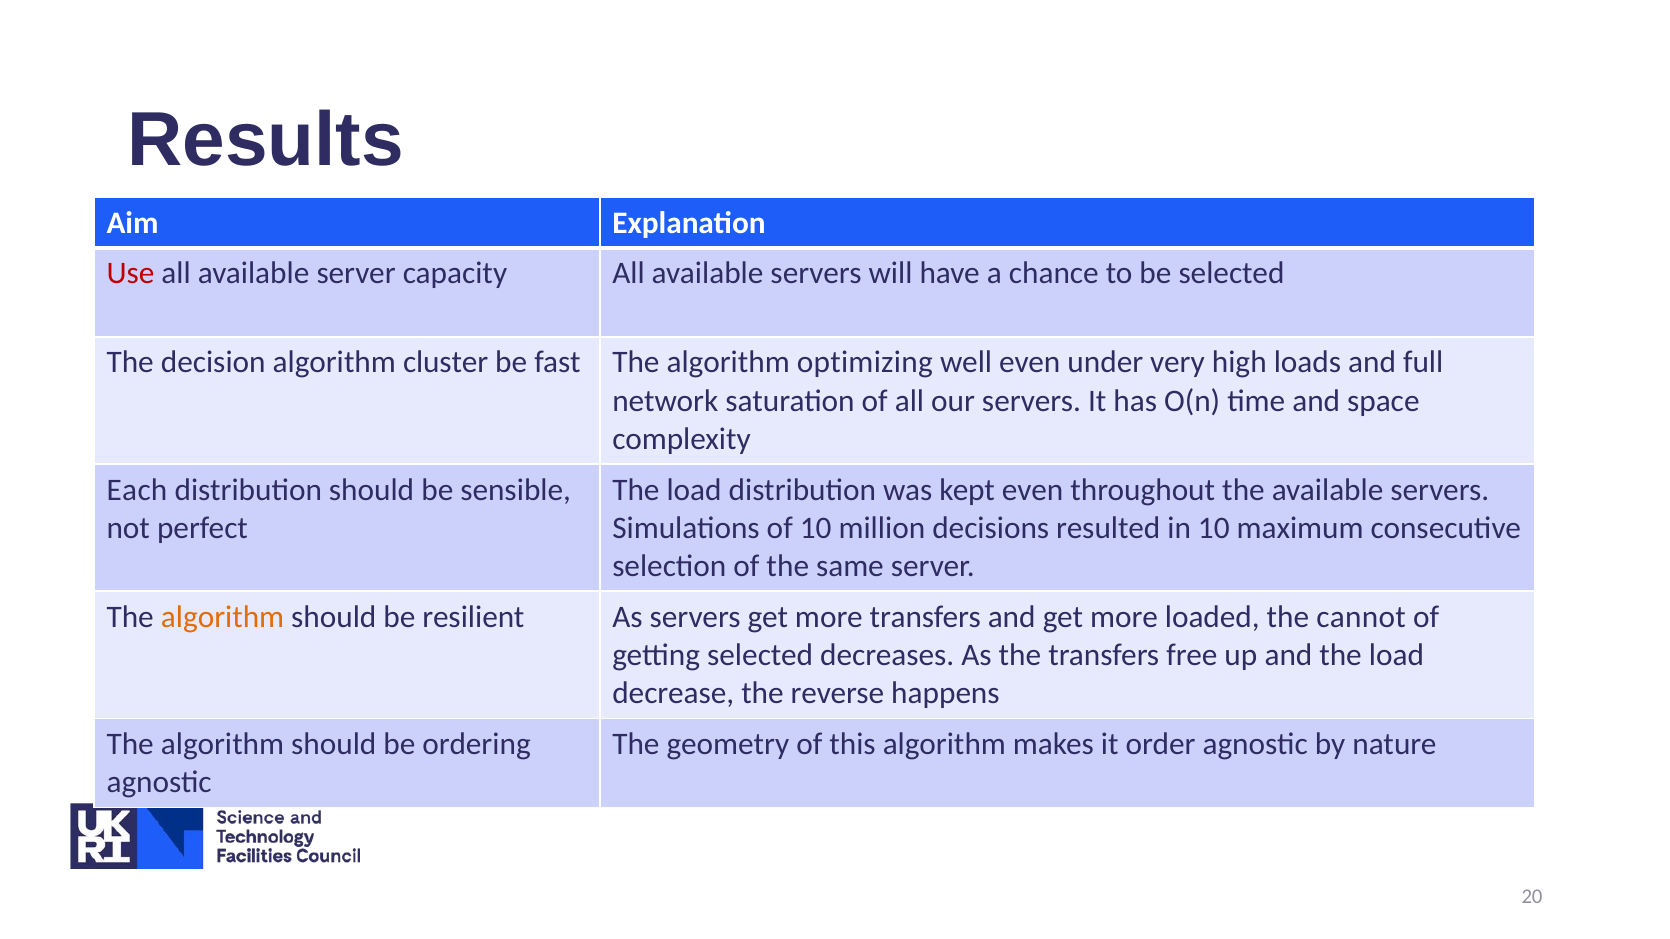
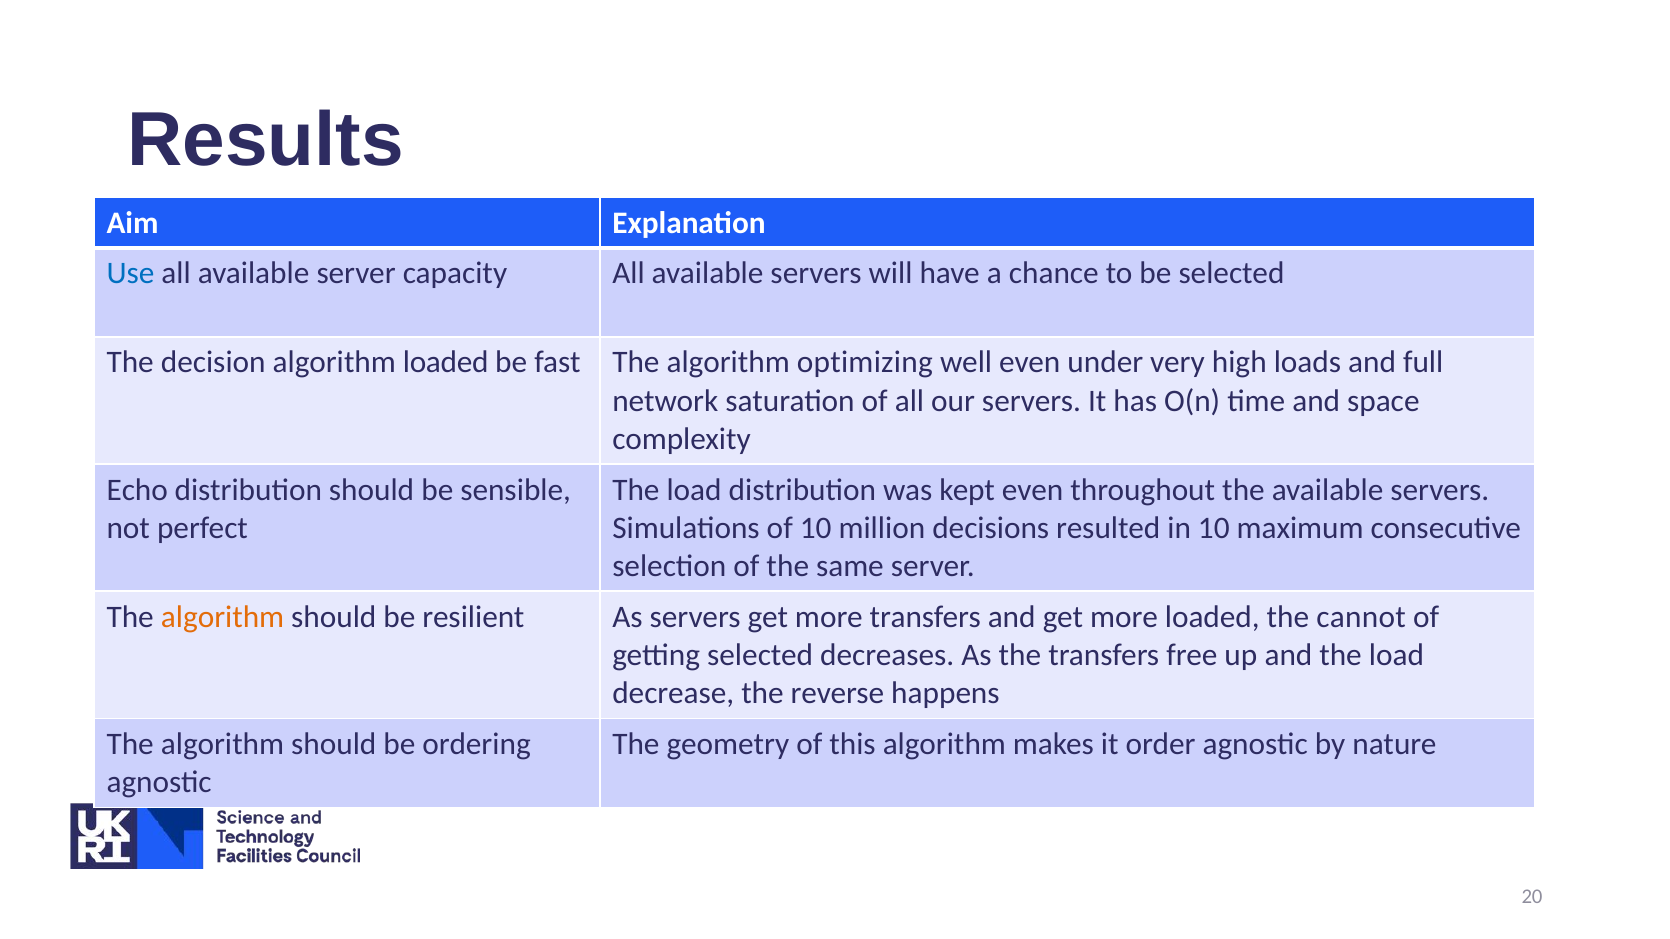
Use colour: red -> blue (131, 274)
algorithm cluster: cluster -> loaded (446, 363)
Each: Each -> Echo (137, 490)
